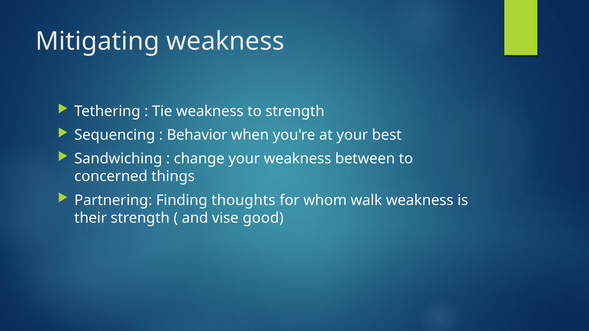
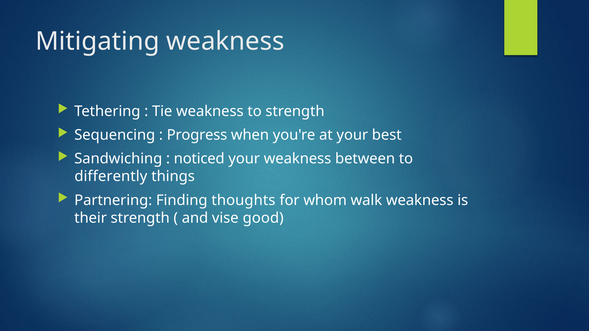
Behavior: Behavior -> Progress (197, 135)
change: change -> noticed (199, 159)
concerned: concerned -> differently (111, 177)
